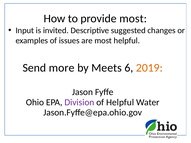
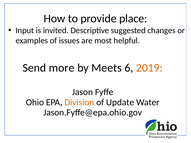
provide most: most -> place (133, 18)
Division colour: purple -> orange (79, 102)
of Helpful: Helpful -> Update (120, 102)
